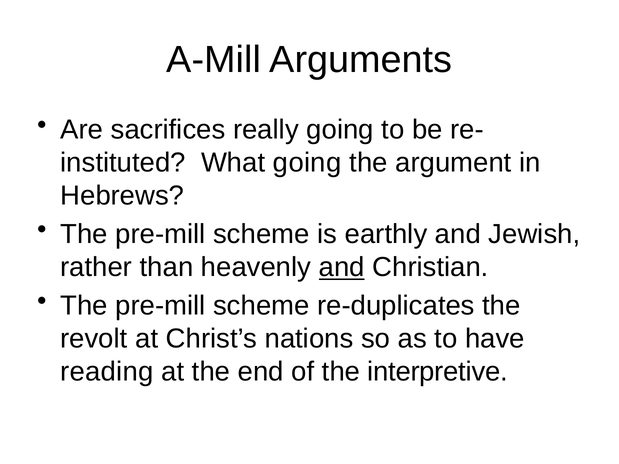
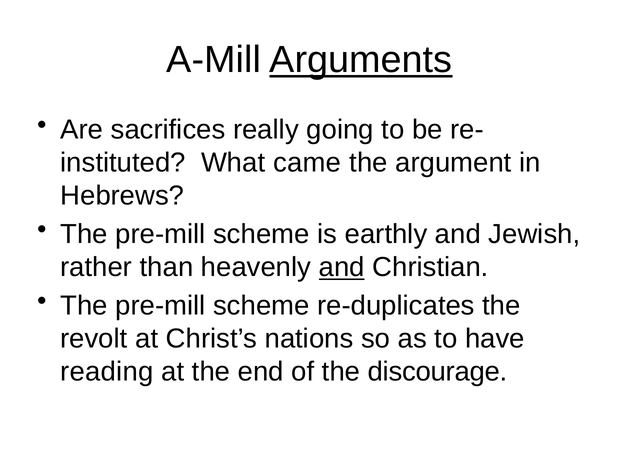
Arguments underline: none -> present (361, 60)
What going: going -> came (307, 163)
interpretive: interpretive -> discourage (437, 372)
